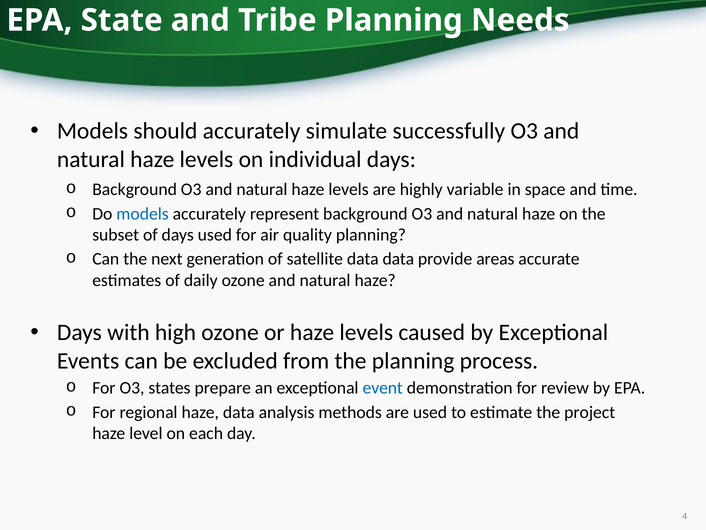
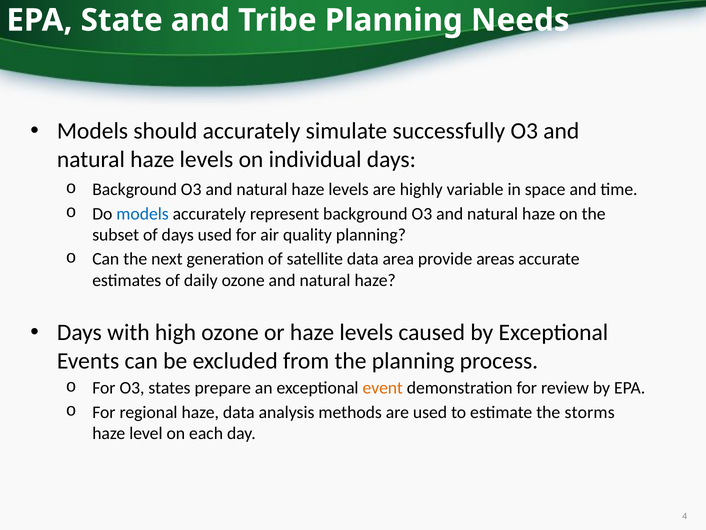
data data: data -> area (398, 259)
event colour: blue -> orange (383, 388)
project: project -> storms (590, 412)
